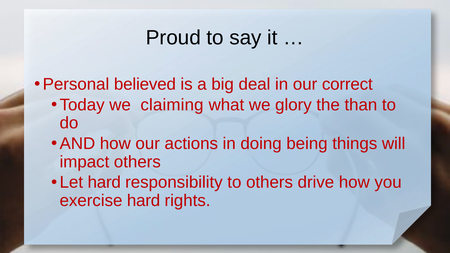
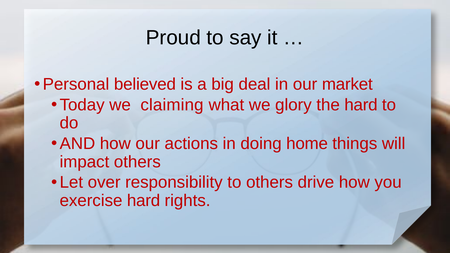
correct: correct -> market (347, 84)
the than: than -> hard (361, 105)
being: being -> home (307, 144)
Let hard: hard -> over (104, 182)
